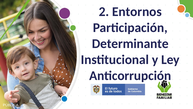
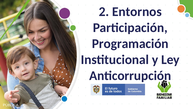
Determinante: Determinante -> Programación (130, 44)
